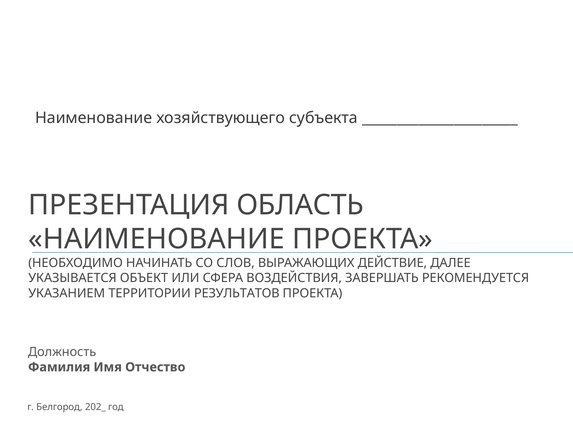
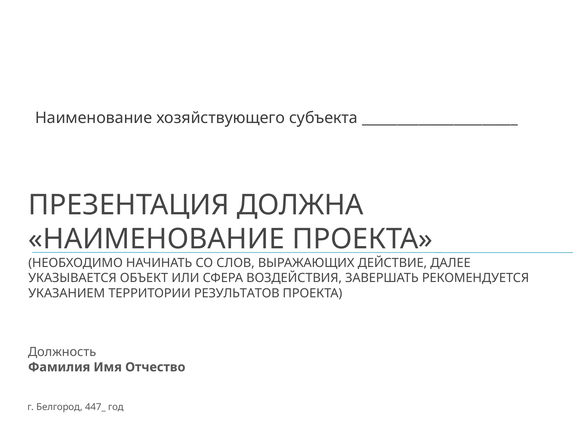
ОБЛАСТЬ: ОБЛАСТЬ -> ДОЛЖНА (300, 205)
202_: 202_ -> 447_ (95, 408)
